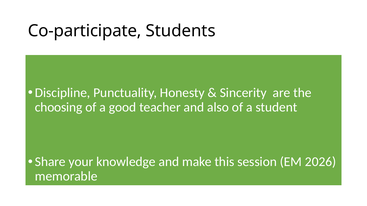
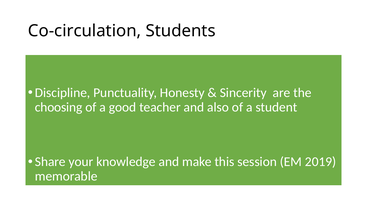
Co-participate: Co-participate -> Co-circulation (85, 31)
2026: 2026 -> 2019 (321, 162)
